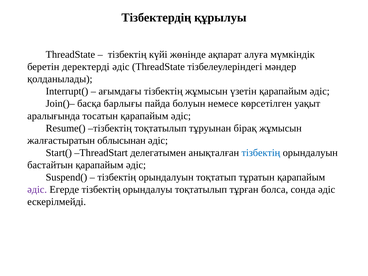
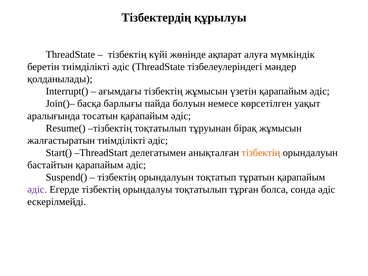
беретін деректерді: деректерді -> тиімділікті (86, 67)
жалғастыратын облысынан: облысынан -> тиімділікті (121, 140)
тізбектің colour: blue -> orange (261, 153)
